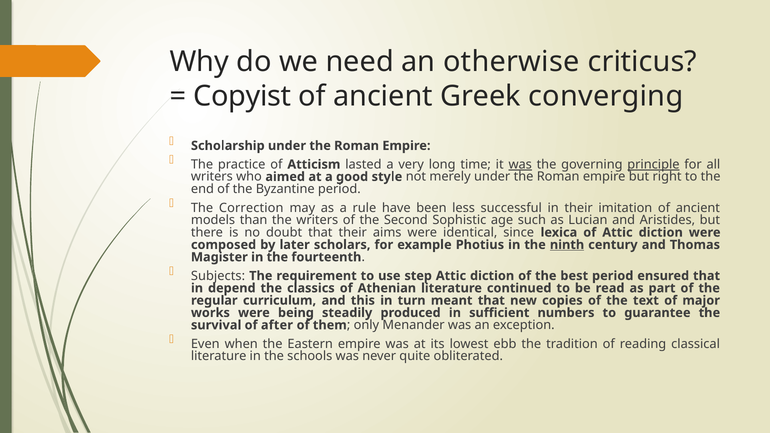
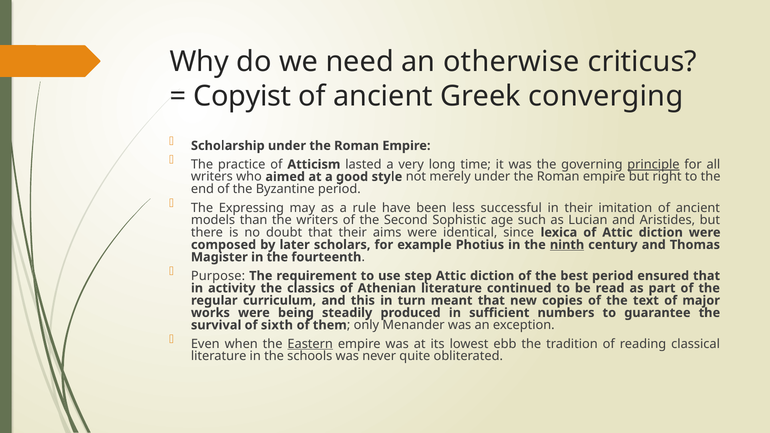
was underline: present -> none (520, 164)
Correction: Correction -> Expressing (251, 208)
Subjects: Subjects -> Purpose (218, 276)
depend: depend -> activity (232, 288)
after: after -> sixth (277, 325)
Eastern underline: none -> present (310, 344)
